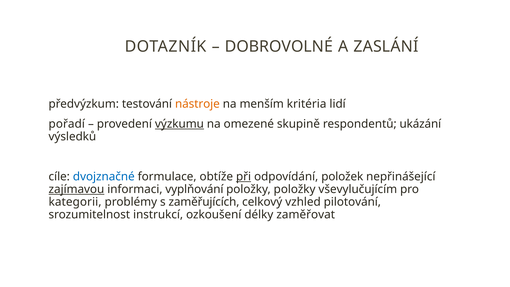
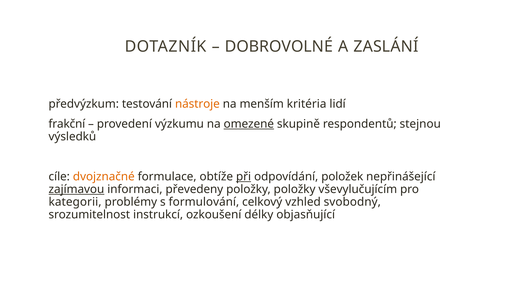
pořadí: pořadí -> frakční (67, 124)
výzkumu underline: present -> none (179, 124)
omezené underline: none -> present (249, 124)
ukázání: ukázání -> stejnou (420, 124)
dvojznačné colour: blue -> orange (104, 177)
vyplňování: vyplňování -> převedeny (194, 189)
zaměřujících: zaměřujících -> formulování (204, 202)
pilotování: pilotování -> svobodný (352, 202)
zaměřovat: zaměřovat -> objasňující (306, 214)
